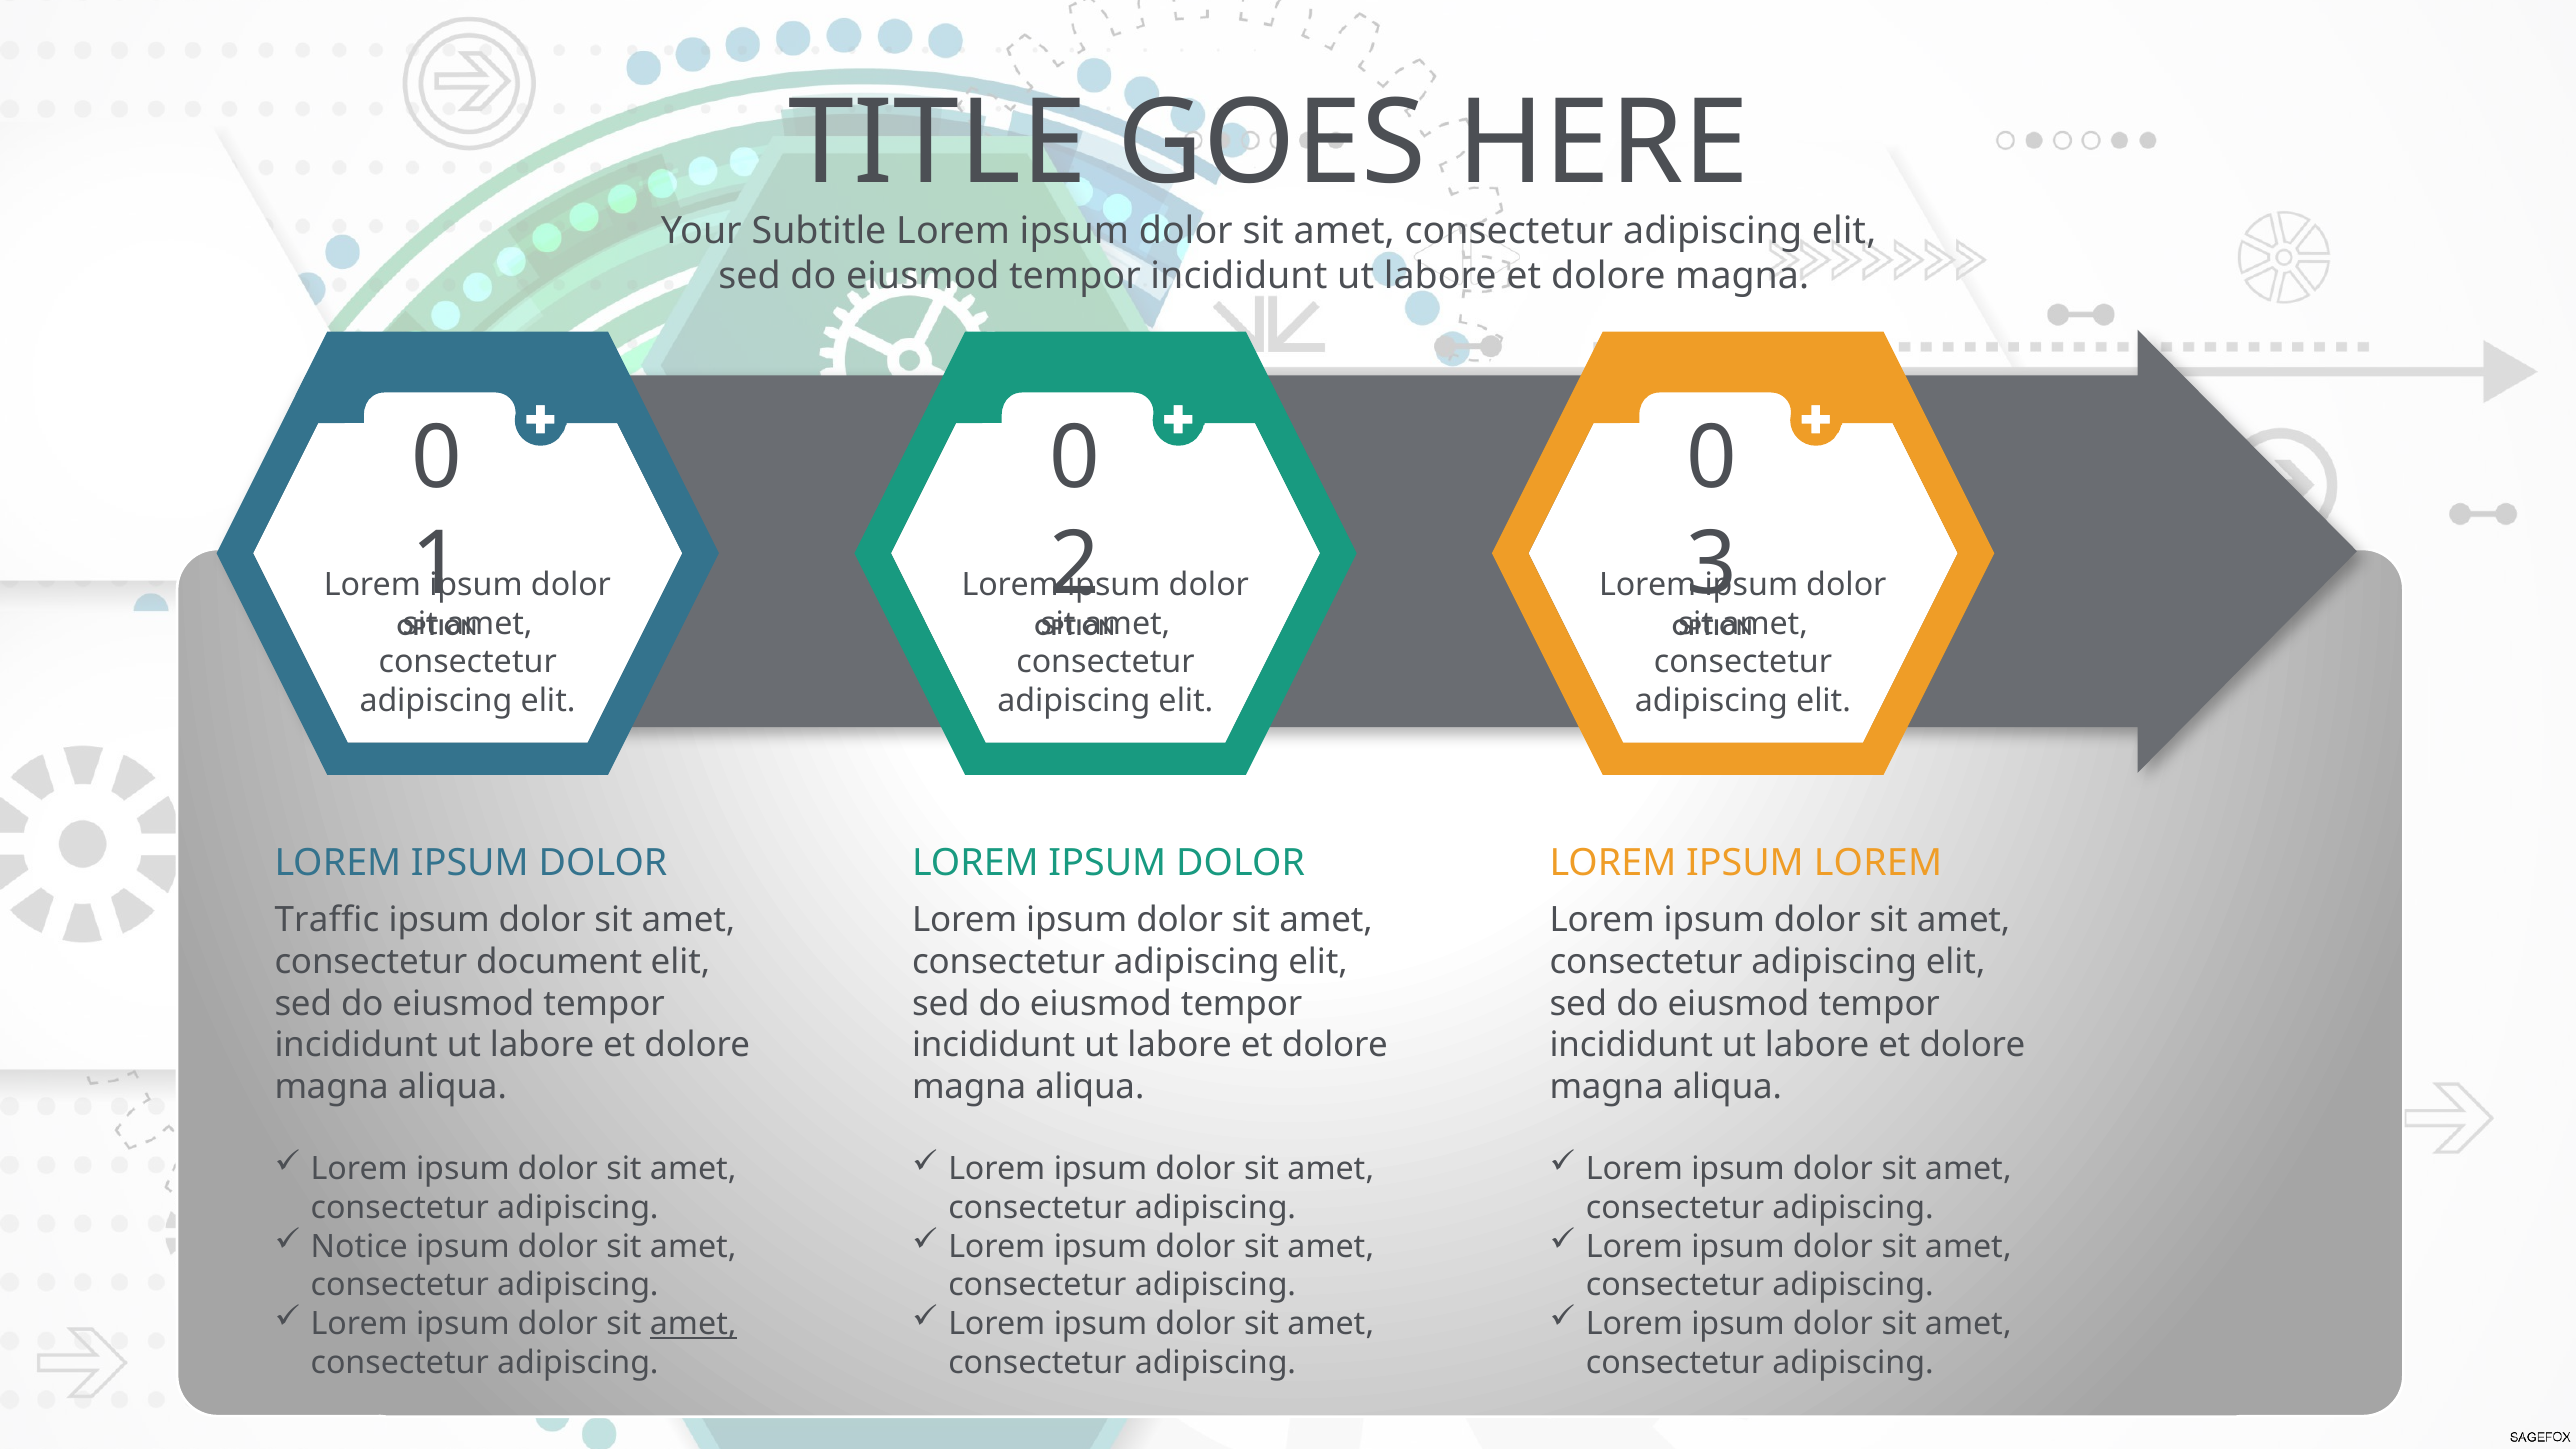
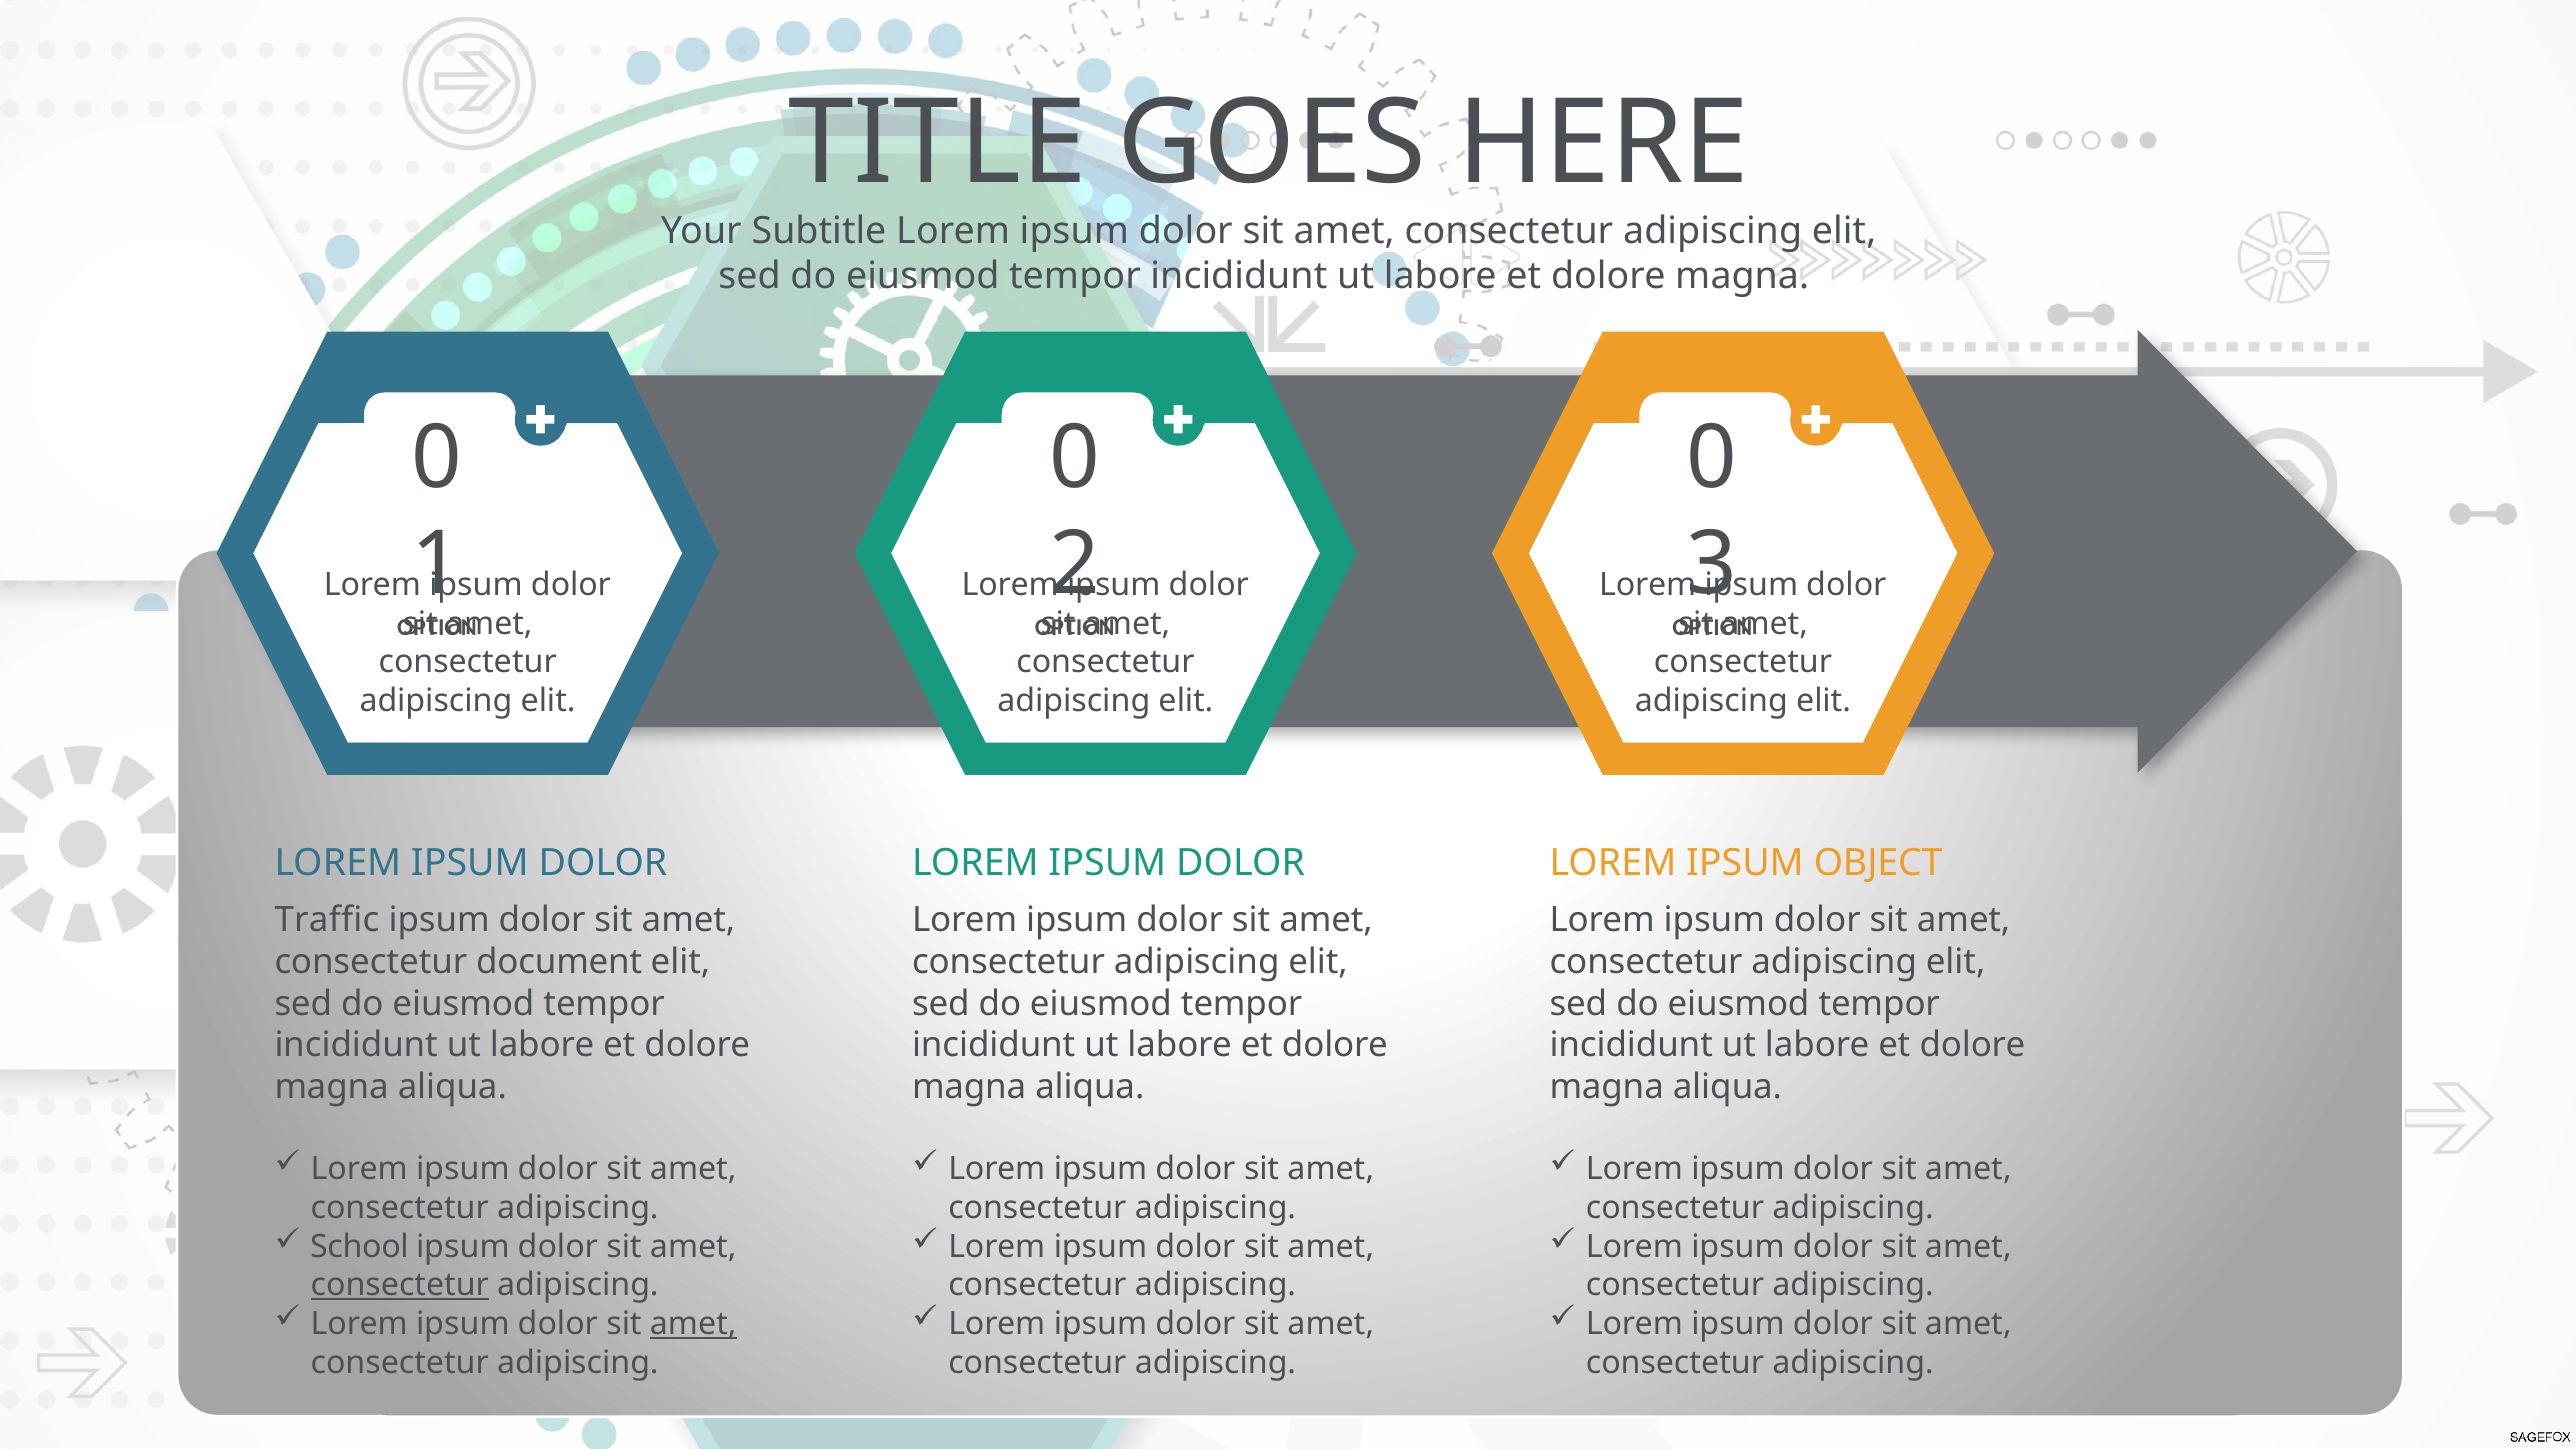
IPSUM LOREM: LOREM -> OBJECT (1878, 864)
Notice: Notice -> School (359, 1247)
consectetur underline: none -> present (400, 1285)
